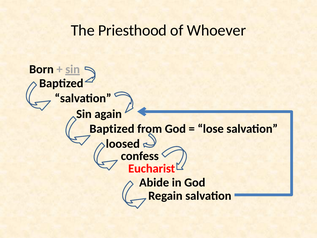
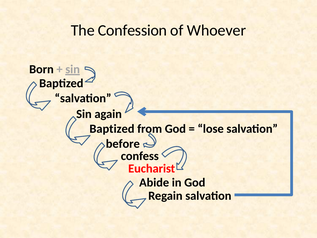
Priesthood: Priesthood -> Confession (133, 30)
loosed: loosed -> before (123, 144)
